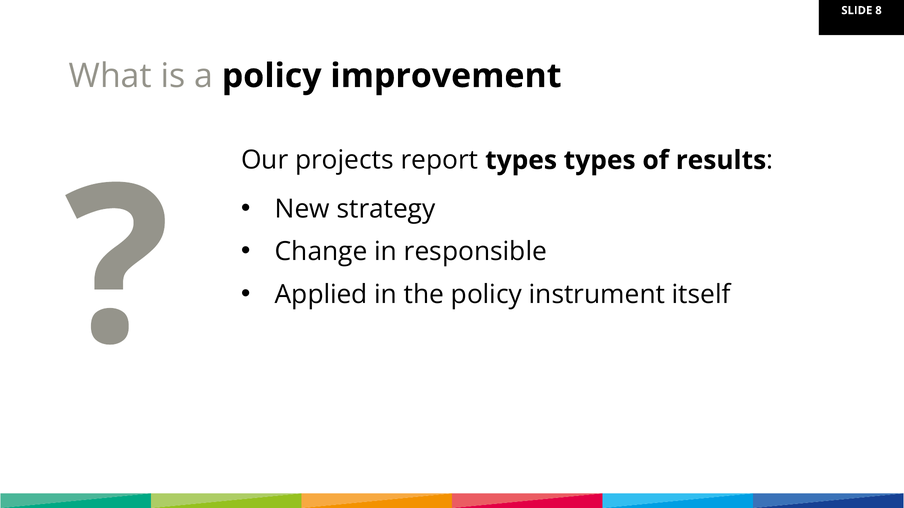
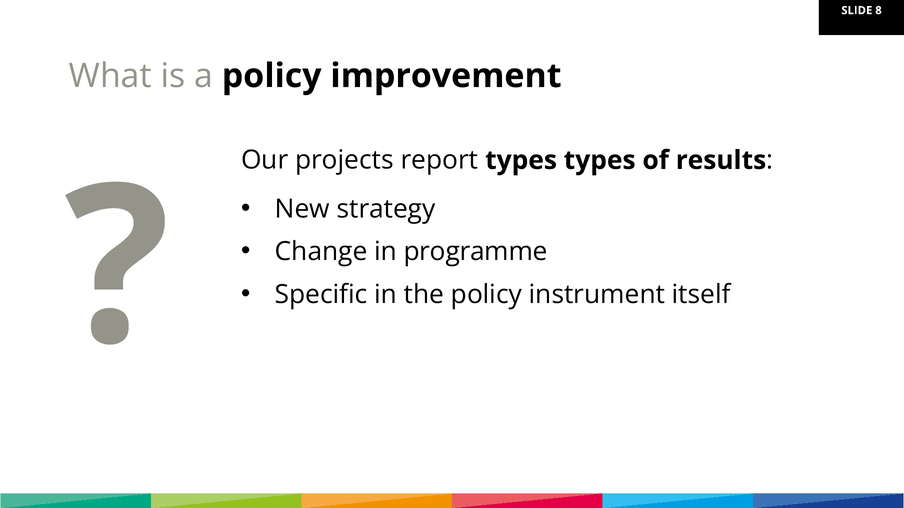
responsible: responsible -> programme (476, 252)
Applied: Applied -> Specific (321, 295)
